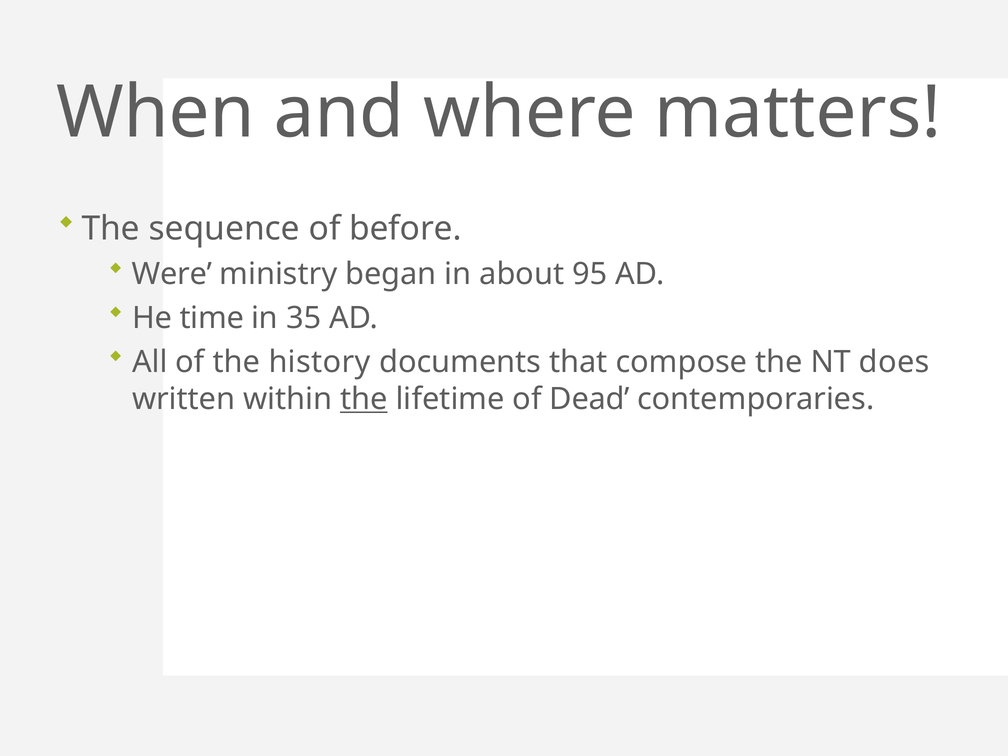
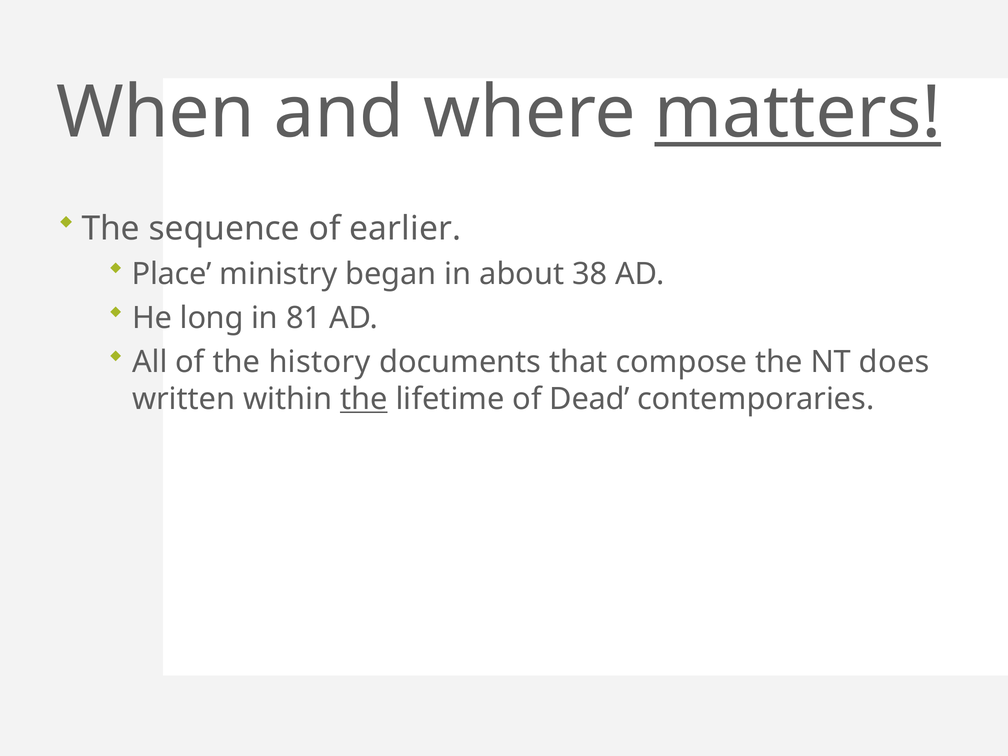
matters underline: none -> present (798, 113)
before: before -> earlier (405, 229)
Were: Were -> Place (172, 274)
95: 95 -> 38 (590, 274)
time: time -> long (212, 318)
35: 35 -> 81 (304, 318)
